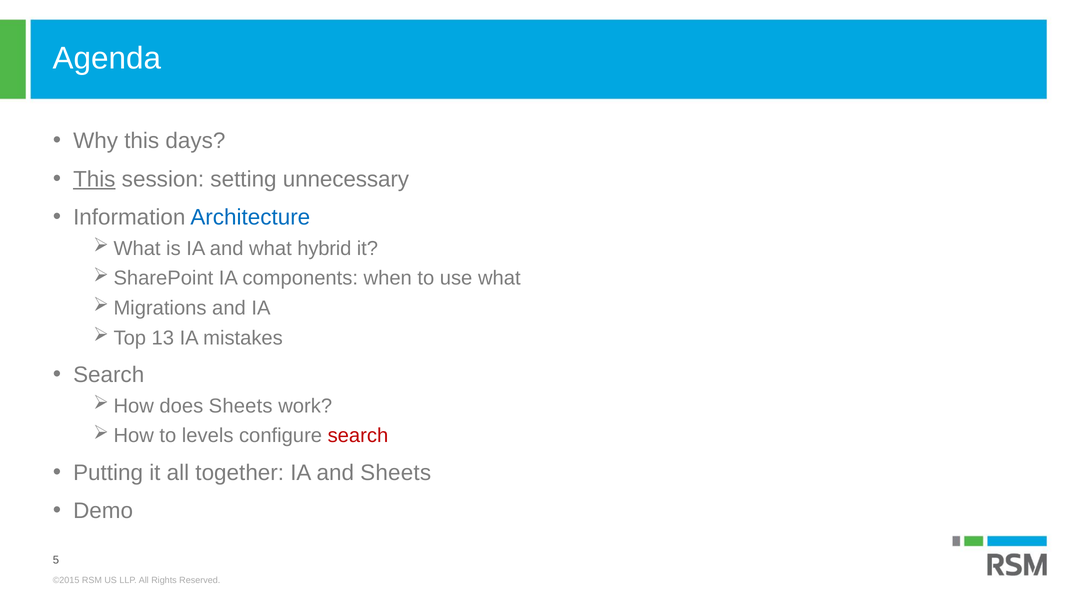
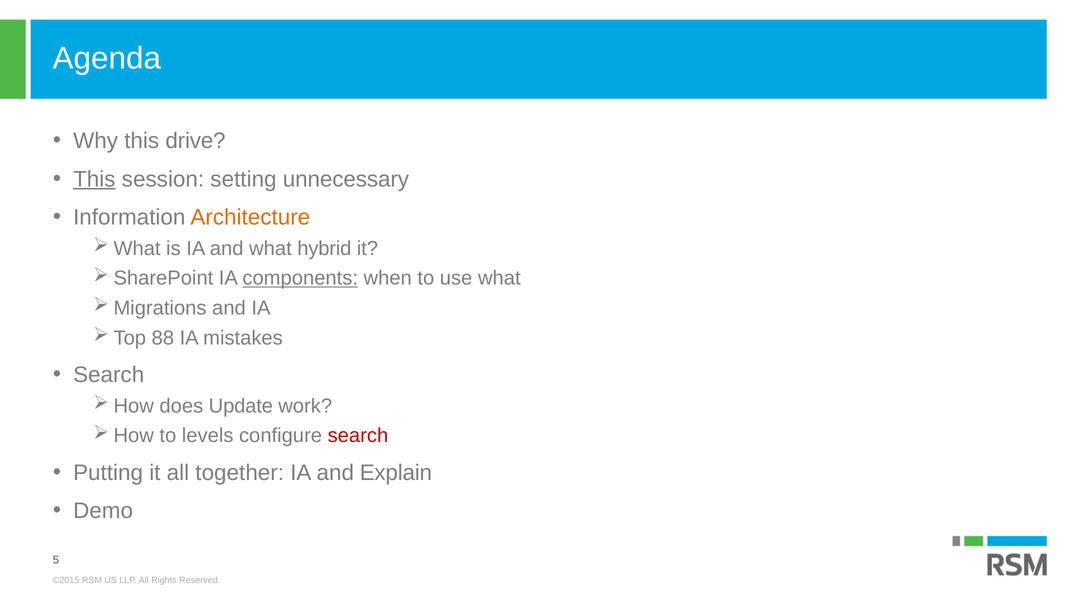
days: days -> drive (196, 141)
Architecture colour: blue -> orange (250, 217)
components underline: none -> present (300, 278)
13: 13 -> 88 (163, 338)
does Sheets: Sheets -> Update (241, 406)
and Sheets: Sheets -> Explain (396, 473)
